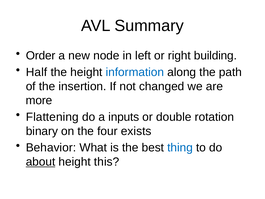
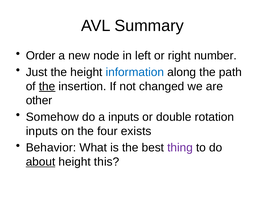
building: building -> number (215, 56)
Half: Half -> Just (37, 72)
the underline: none -> present (47, 86)
more: more -> other (39, 100)
Flattening: Flattening -> Somehow (52, 117)
binary: binary -> inputs (42, 131)
thing colour: blue -> purple (180, 147)
